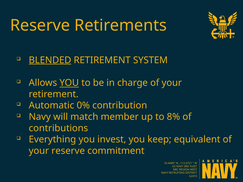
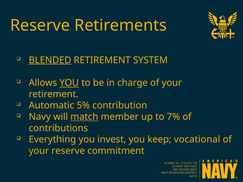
0%: 0% -> 5% (83, 106)
match underline: none -> present (84, 117)
8%: 8% -> 7% (173, 117)
equivalent: equivalent -> vocational (197, 140)
